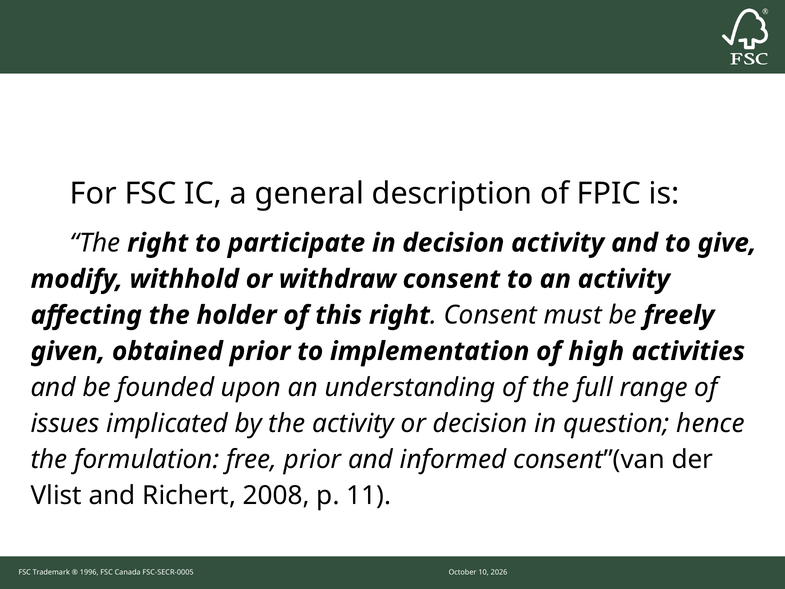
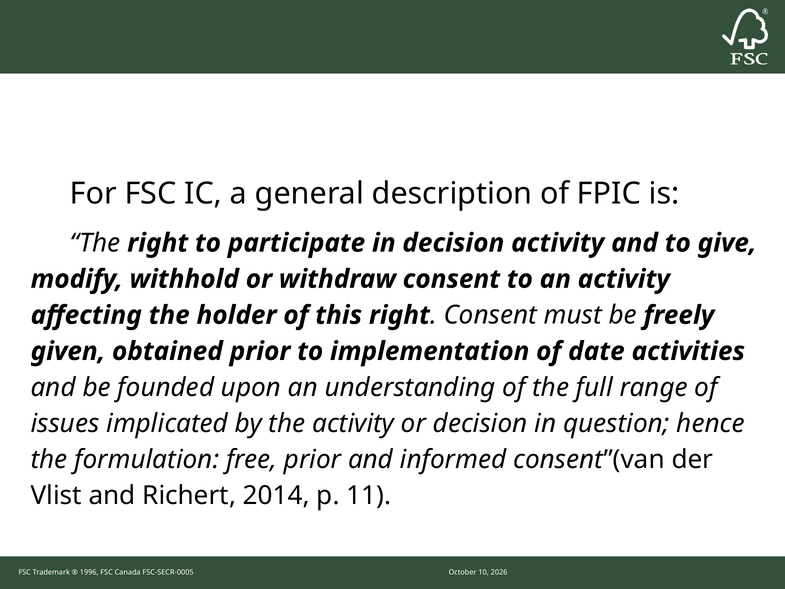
high: high -> date (596, 351)
2008: 2008 -> 2014 (276, 496)
